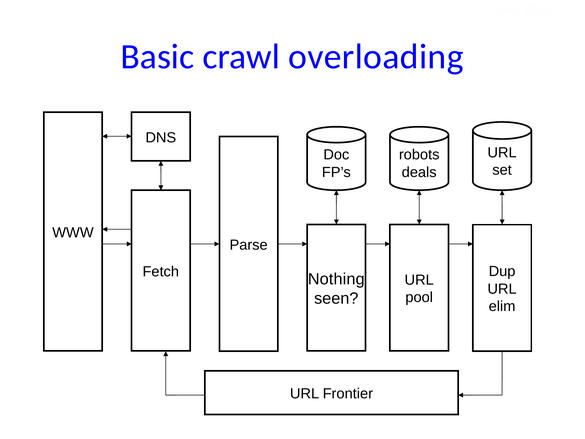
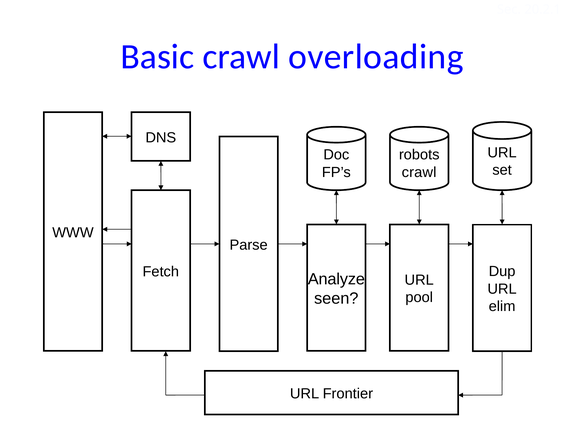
deals: deals -> crawl (419, 172)
Nothing: Nothing -> Analyze (336, 279)
